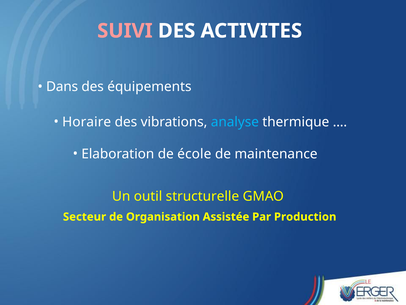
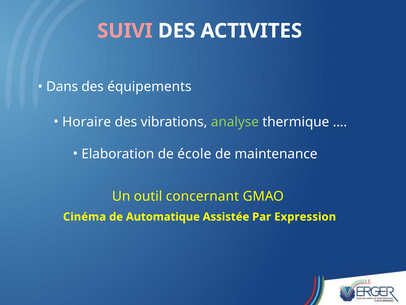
analyse colour: light blue -> light green (235, 122)
structurelle: structurelle -> concernant (202, 196)
Secteur: Secteur -> Cinéma (84, 216)
Organisation: Organisation -> Automatique (163, 216)
Production: Production -> Expression (305, 216)
